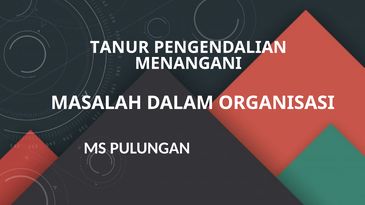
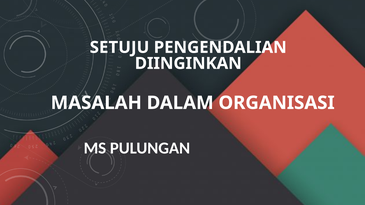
TANUR: TANUR -> SETUJU (120, 47)
MENANGANI: MENANGANI -> DIINGINKAN (188, 63)
